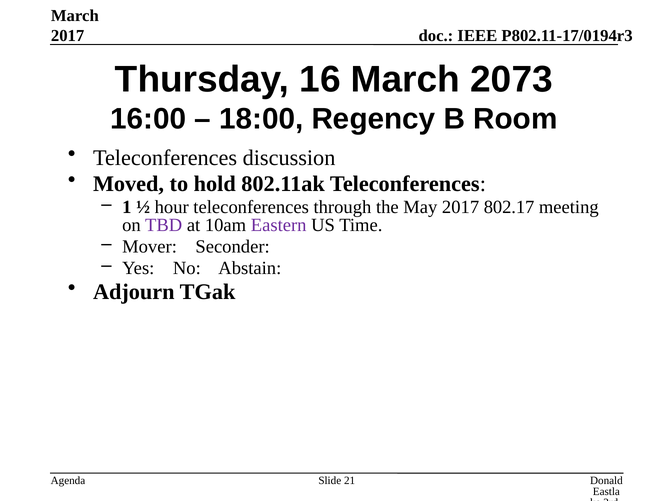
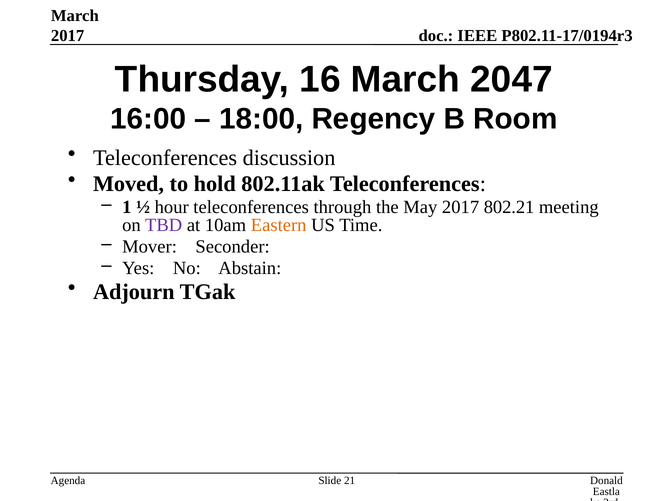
2073: 2073 -> 2047 (512, 79)
802.17: 802.17 -> 802.21 (509, 207)
Eastern colour: purple -> orange (279, 225)
